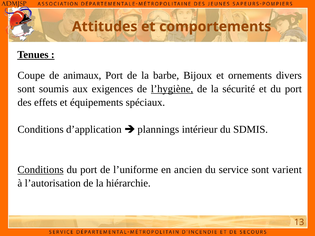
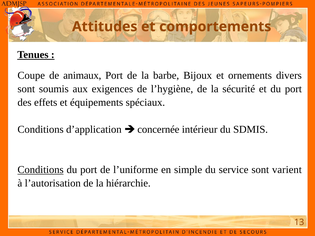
l’hygiène underline: present -> none (172, 89)
plannings: plannings -> concernée (158, 130)
ancien: ancien -> simple (188, 170)
